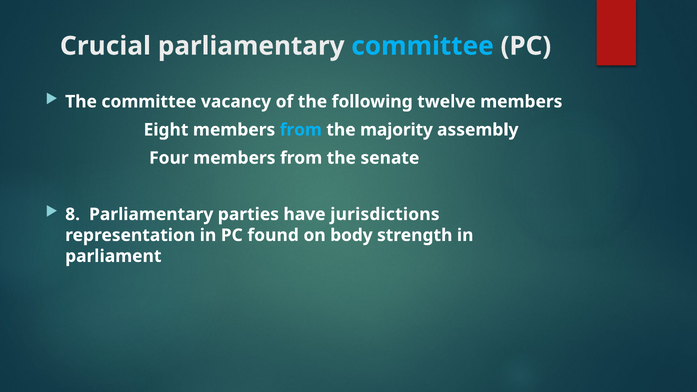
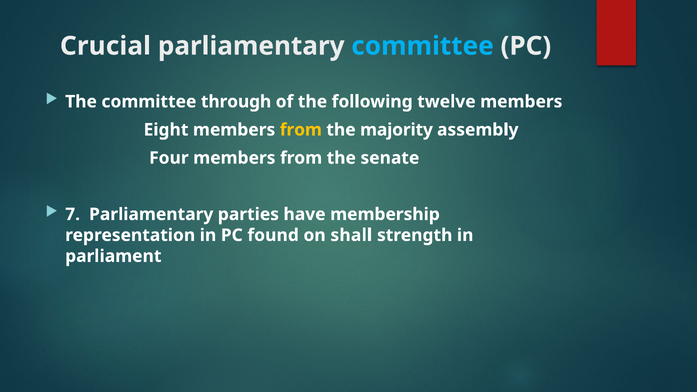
vacancy: vacancy -> through (236, 102)
from colour: light blue -> yellow (301, 130)
8: 8 -> 7 (73, 214)
jurisdictions: jurisdictions -> membership (385, 214)
body: body -> shall (351, 235)
